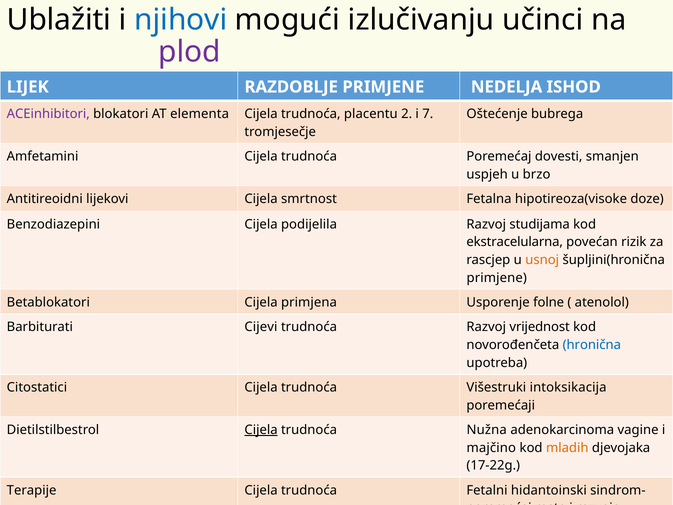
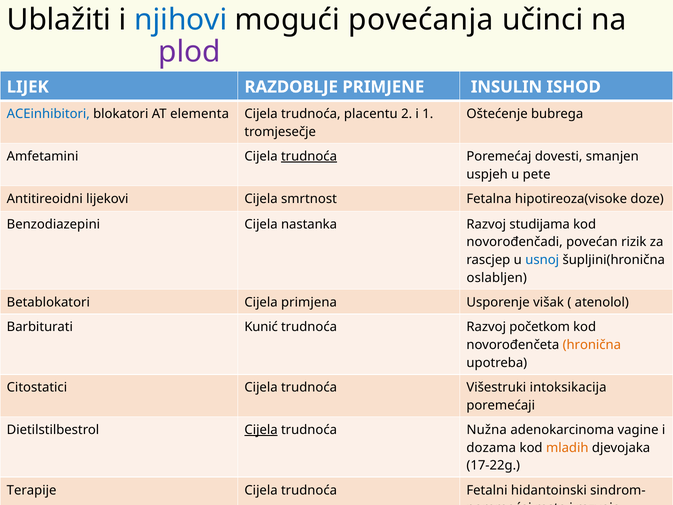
izlučivanju: izlučivanju -> povećanja (421, 20)
NEDELJA: NEDELJA -> INSULIN (507, 87)
ACEinhibitori colour: purple -> blue (48, 114)
7: 7 -> 1 (428, 114)
trudnoća underline: none -> present (309, 156)
brzo: brzo -> pete (537, 174)
podijelila: podijelila -> nastanka (309, 224)
ekstracelularna: ekstracelularna -> novorođenčadi (515, 242)
usnoj colour: orange -> blue (542, 260)
primjene: primjene -> oslabljen (497, 278)
folne: folne -> višak (549, 302)
Cijevi: Cijevi -> Kunić (261, 327)
vrijednost: vrijednost -> početkom (540, 327)
hronična colour: blue -> orange (592, 345)
majčino: majčino -> dozama (491, 448)
